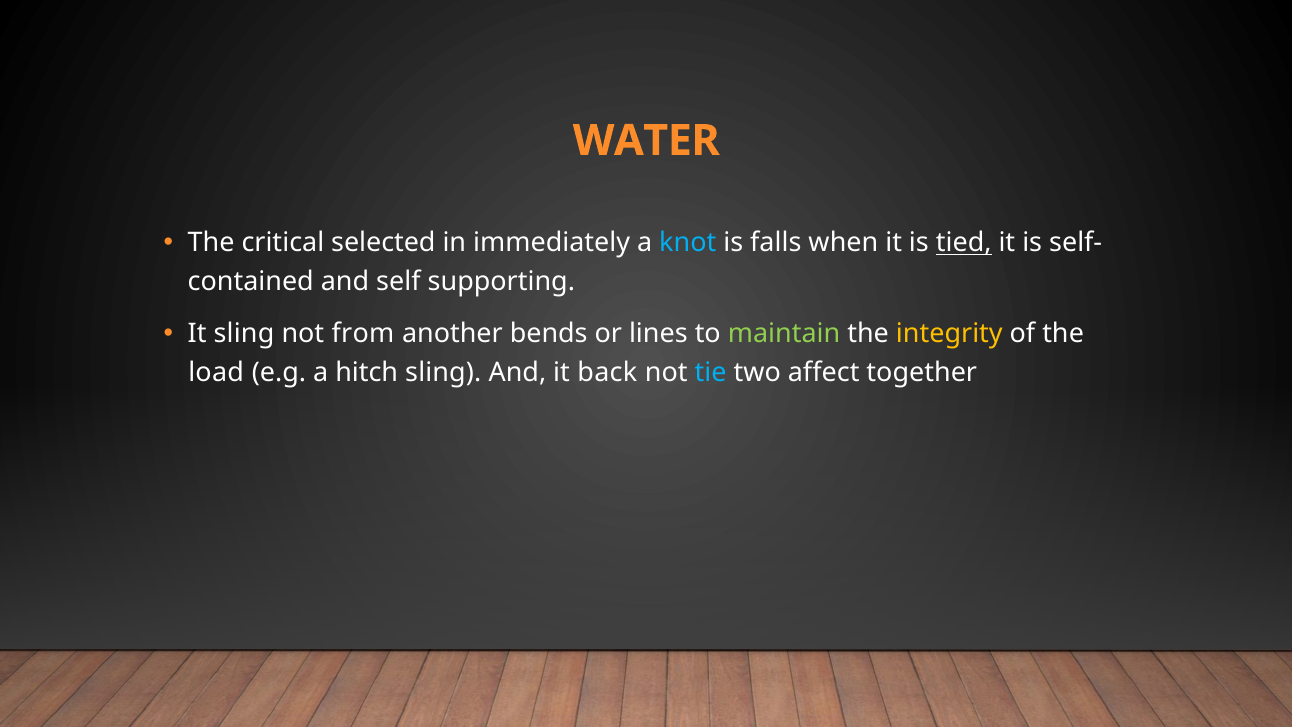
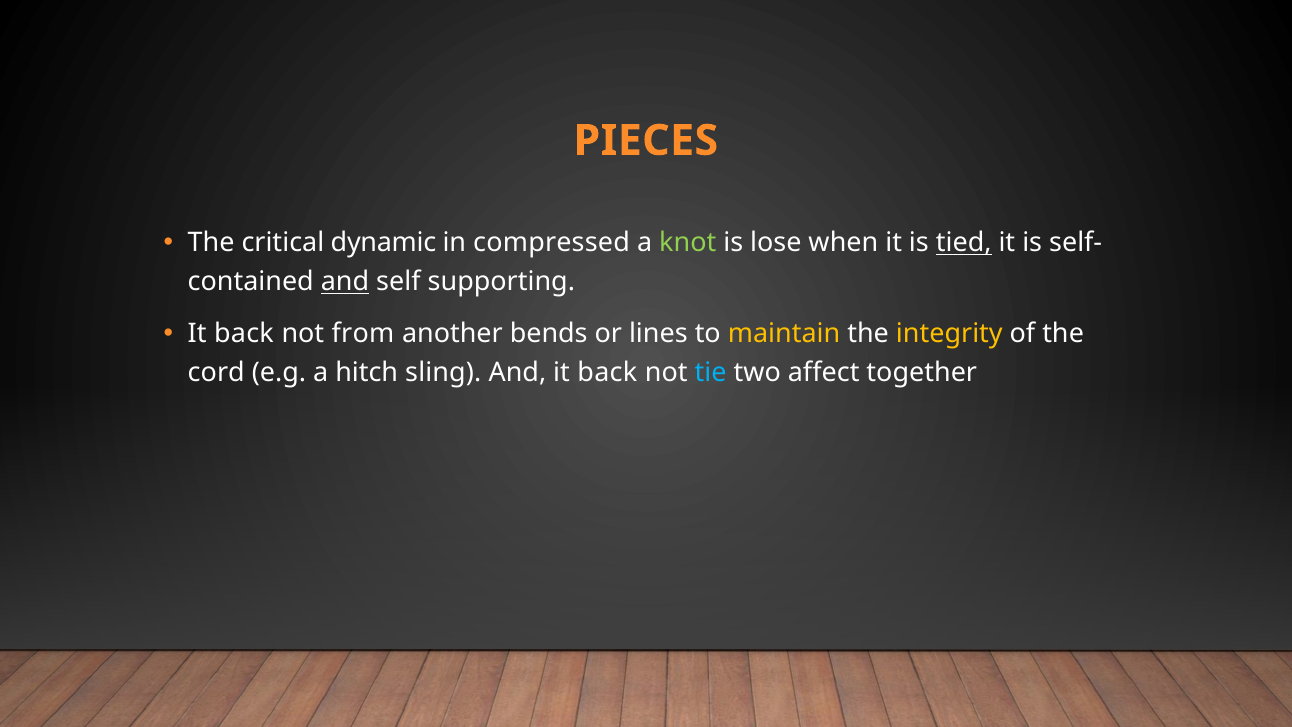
WATER: WATER -> PIECES (646, 141)
selected: selected -> dynamic (383, 243)
immediately: immediately -> compressed (552, 243)
knot colour: light blue -> light green (688, 243)
falls: falls -> lose (776, 243)
and underline: none -> present (345, 282)
sling: sling -> back (244, 334)
maintain colour: light green -> yellow (784, 334)
load: load -> cord (216, 373)
